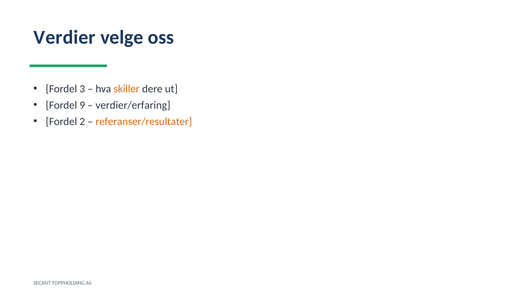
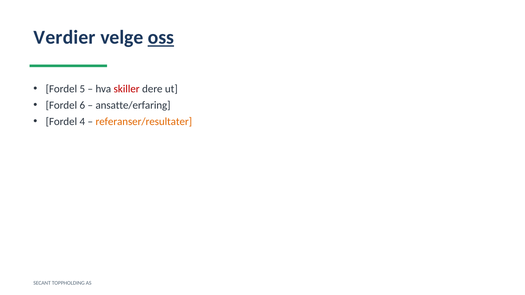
oss underline: none -> present (161, 37)
3: 3 -> 5 (82, 89)
skiller colour: orange -> red (127, 89)
9: 9 -> 6 (82, 105)
verdier/erfaring: verdier/erfaring -> ansatte/erfaring (133, 105)
2: 2 -> 4 (82, 122)
